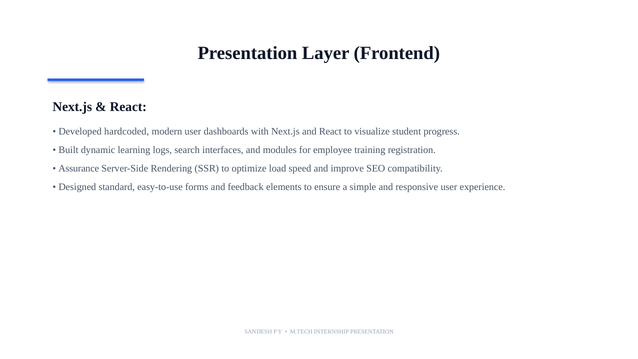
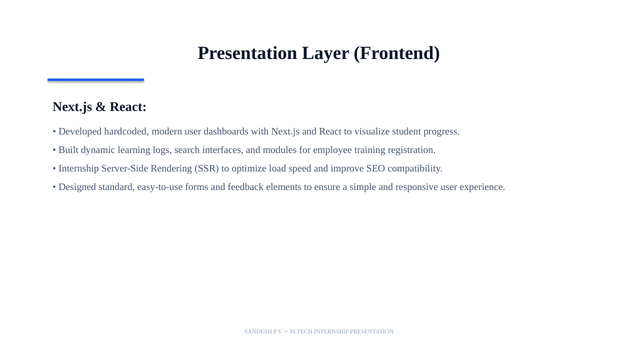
Assurance: Assurance -> Internship (79, 169)
